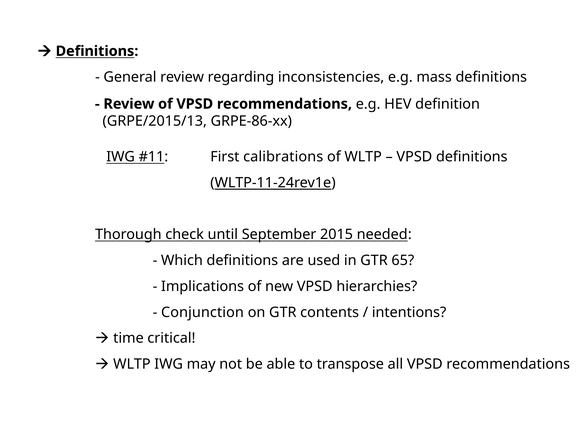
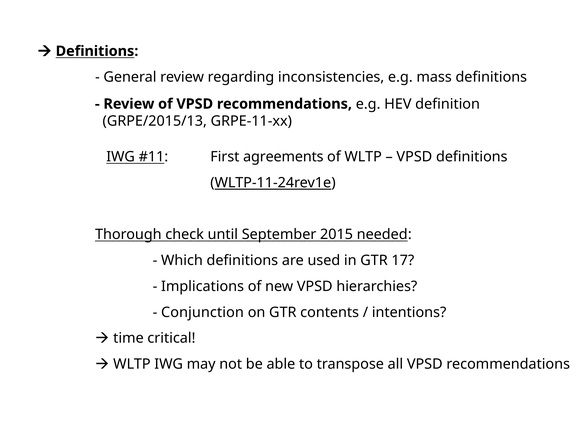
GRPE-86-xx: GRPE-86-xx -> GRPE-11-xx (251, 121)
calibrations: calibrations -> agreements (283, 157)
65: 65 -> 17 (403, 260)
